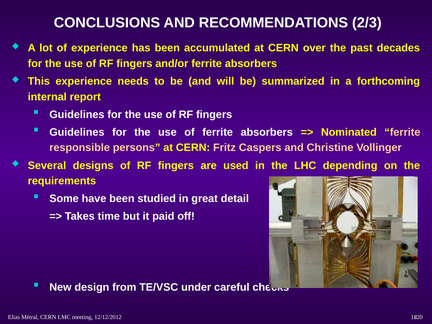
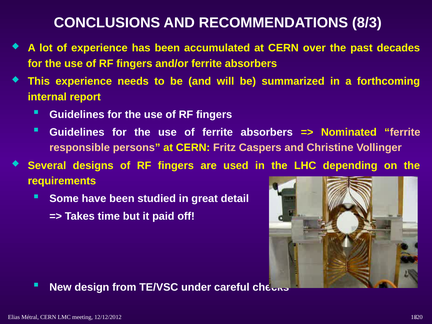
2/3: 2/3 -> 8/3 (367, 23)
